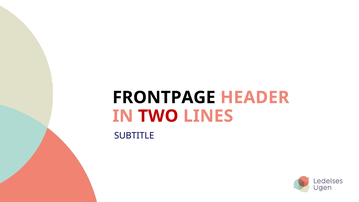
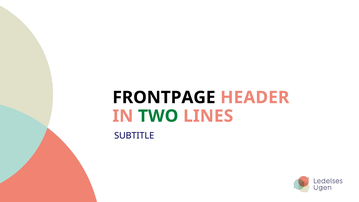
TWO colour: red -> green (158, 116)
